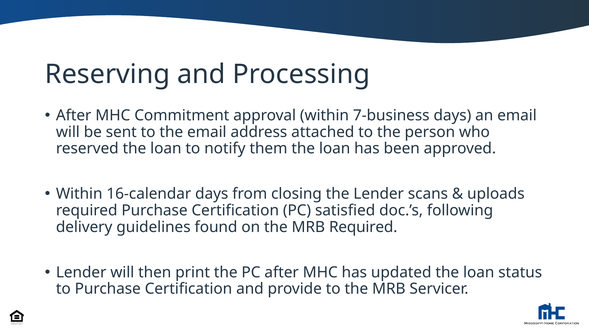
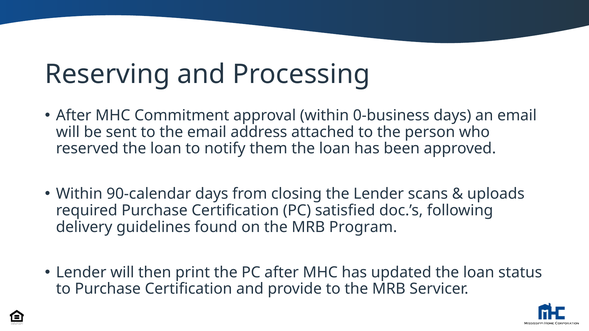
7-business: 7-business -> 0-business (391, 116)
16-calendar: 16-calendar -> 90-calendar (149, 194)
MRB Required: Required -> Program (363, 227)
